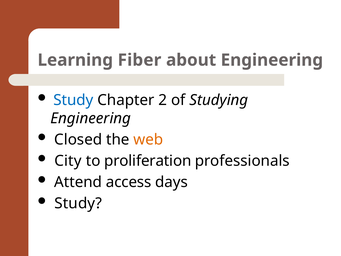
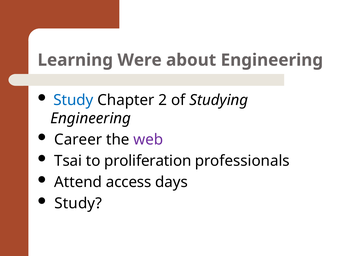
Fiber: Fiber -> Were (140, 60)
Closed: Closed -> Career (78, 139)
web colour: orange -> purple (148, 139)
City: City -> Tsai (68, 161)
